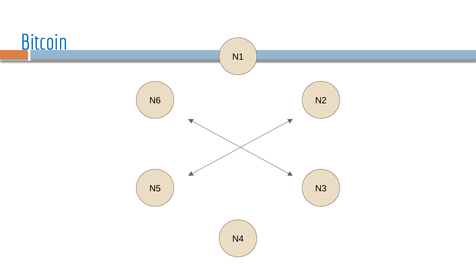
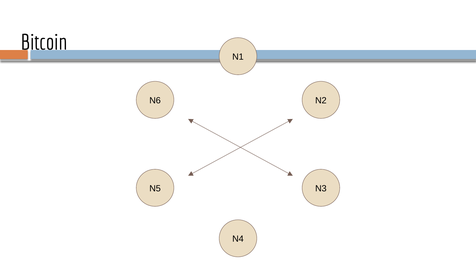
Bitcoin colour: blue -> black (44, 43)
